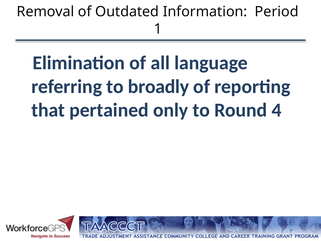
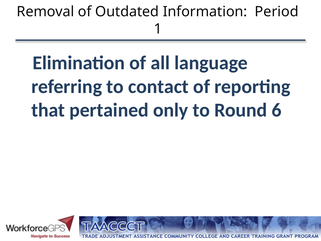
broadly: broadly -> contact (158, 86)
4: 4 -> 6 (276, 110)
